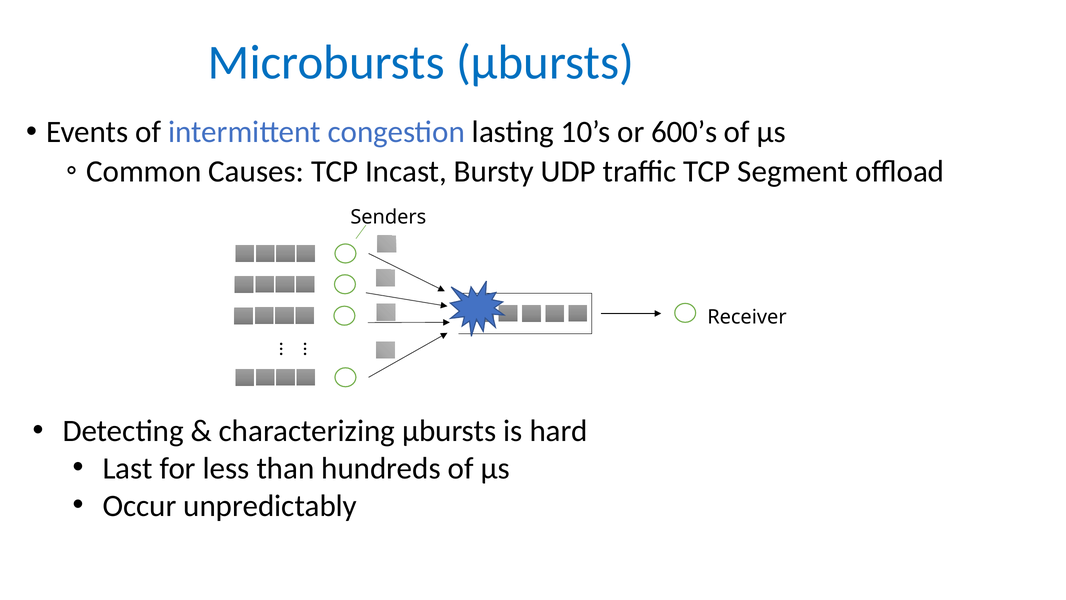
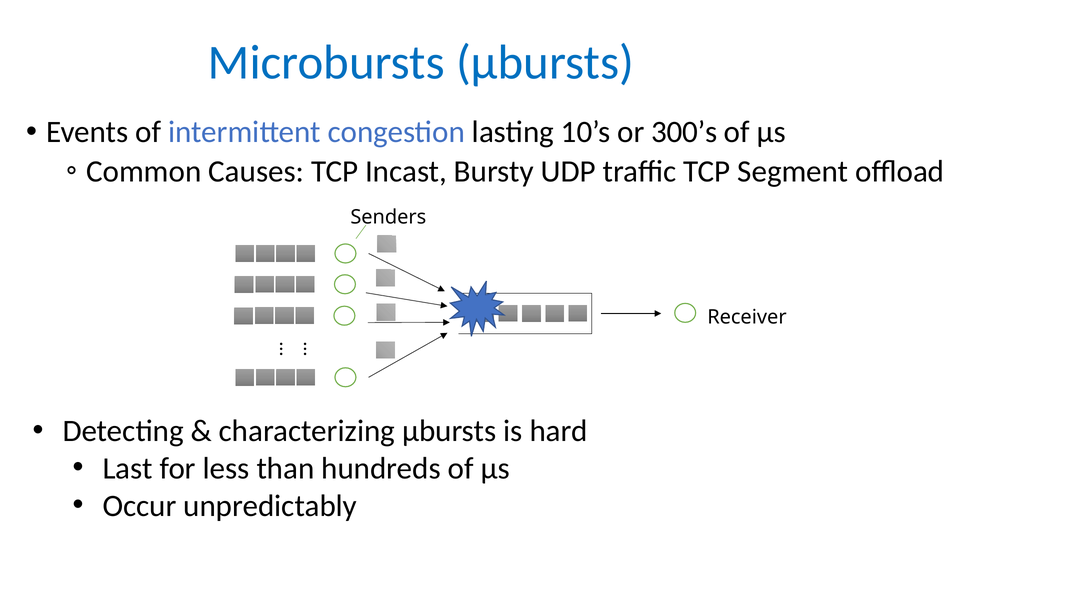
600’s: 600’s -> 300’s (684, 132)
